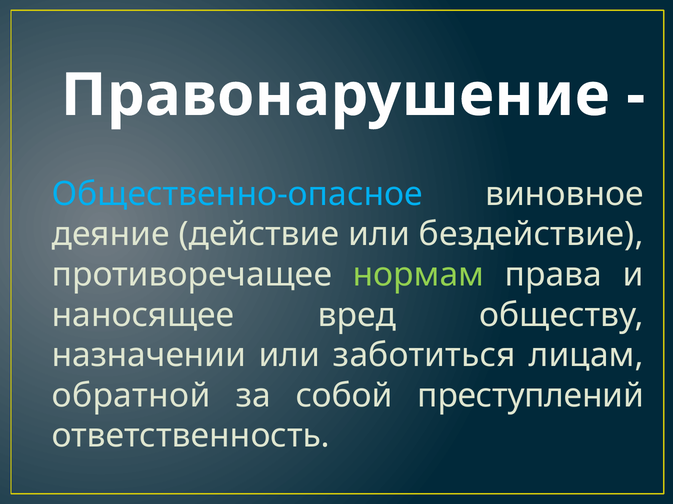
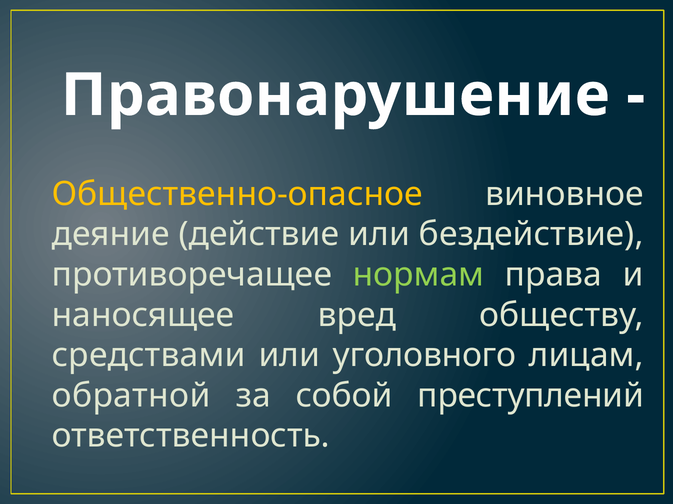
Общественно-опасное colour: light blue -> yellow (237, 194)
назначении: назначении -> средствами (149, 356)
заботиться: заботиться -> уголовного (425, 356)
